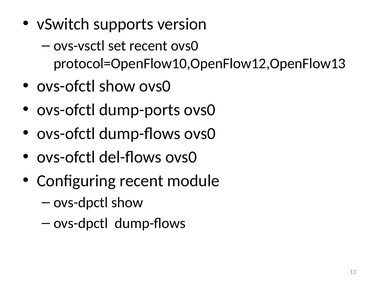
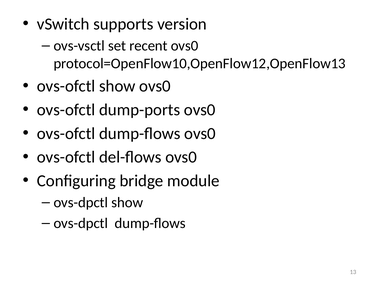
Configuring recent: recent -> bridge (141, 180)
